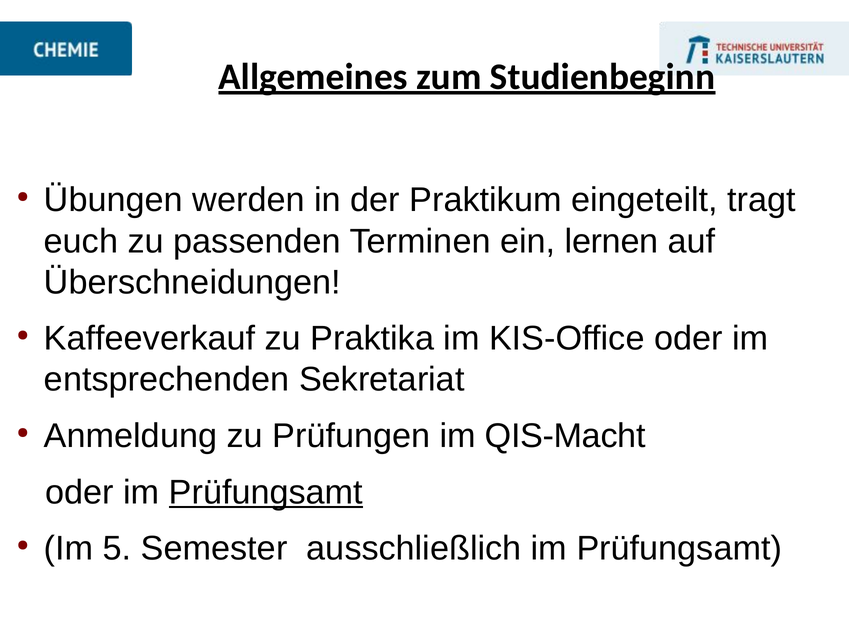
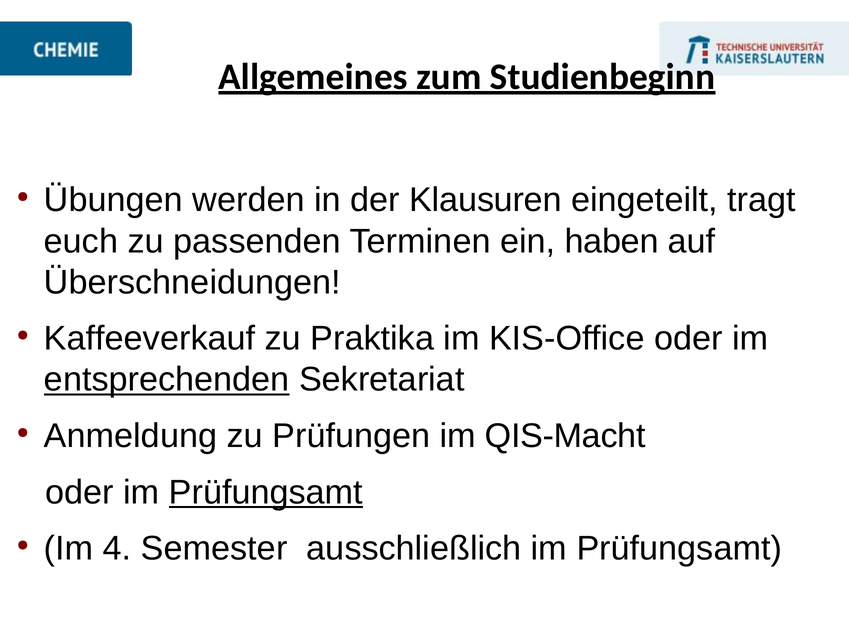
Praktikum: Praktikum -> Klausuren (486, 200)
lernen: lernen -> haben (612, 241)
entsprechenden underline: none -> present (167, 379)
5: 5 -> 4 (117, 548)
